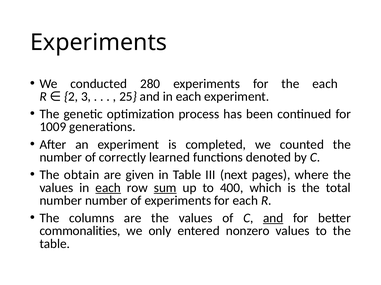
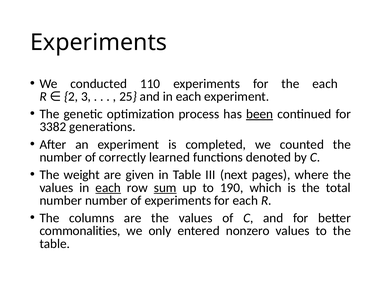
280: 280 -> 110 (150, 84)
been underline: none -> present (260, 114)
1009: 1009 -> 3382 (53, 127)
obtain: obtain -> weight (82, 175)
400: 400 -> 190 (232, 188)
and underline: present -> none (273, 219)
